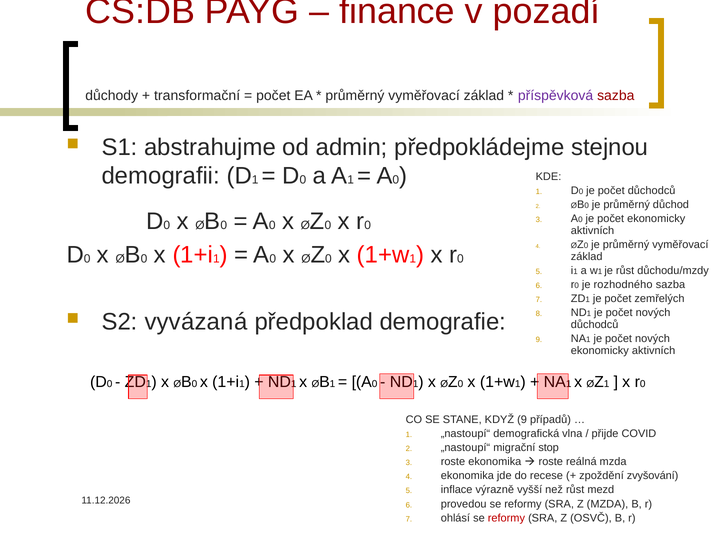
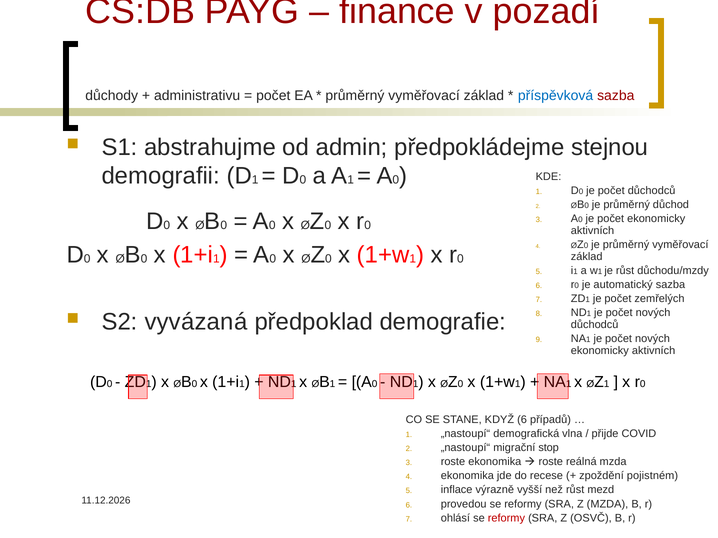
transformační: transformační -> administrativu (197, 96)
příspěvková colour: purple -> blue (556, 96)
rozhodného: rozhodného -> automatický (623, 285)
KDYŽ 9: 9 -> 6 (522, 420)
zvyšování: zvyšování -> pojistném (652, 476)
